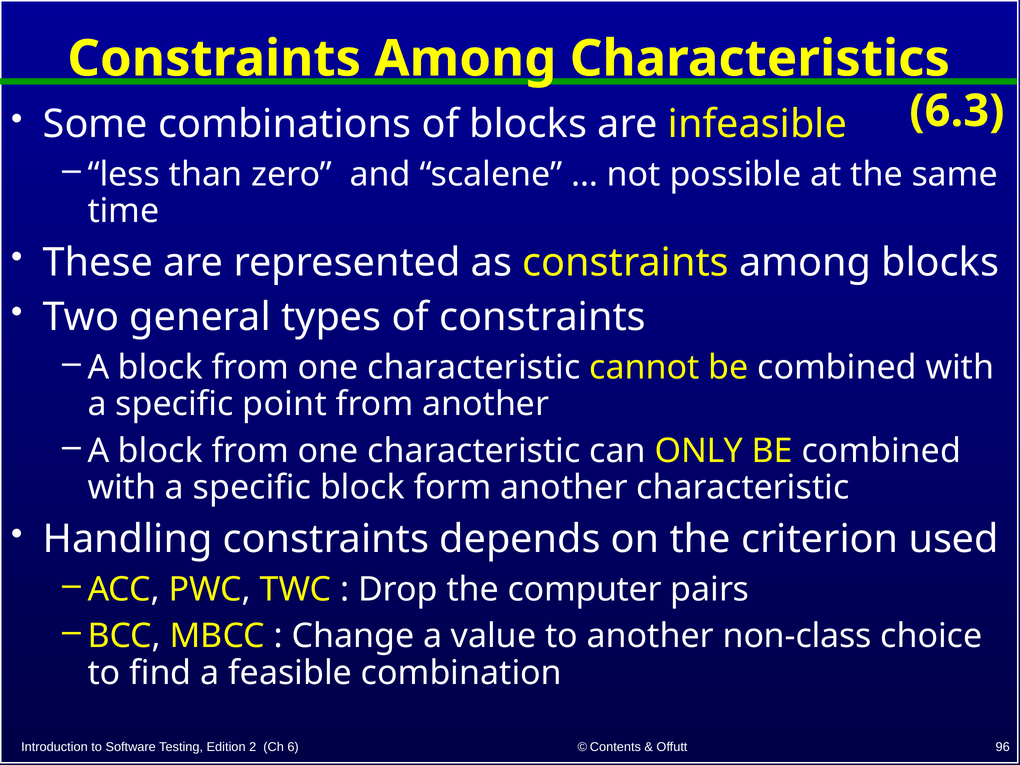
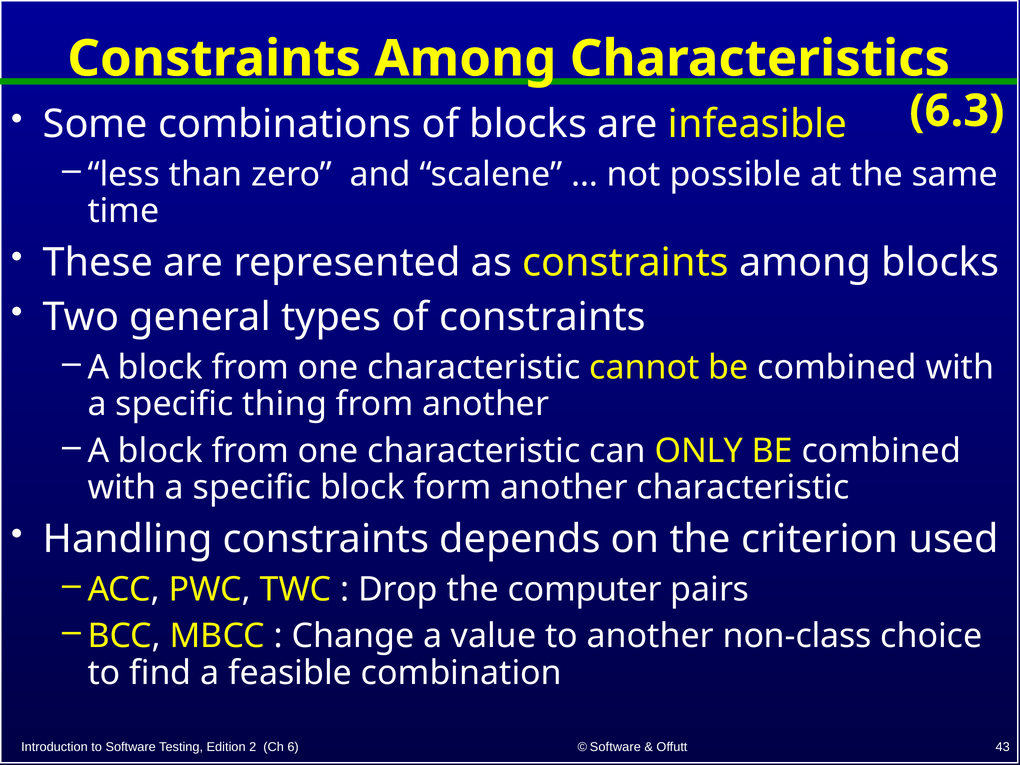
point: point -> thing (285, 404)
Contents: Contents -> Software (615, 747)
96: 96 -> 43 (1003, 747)
